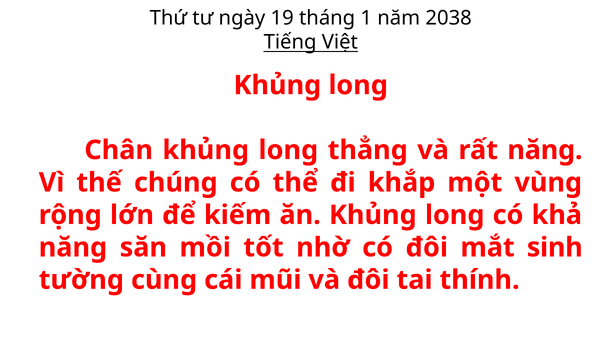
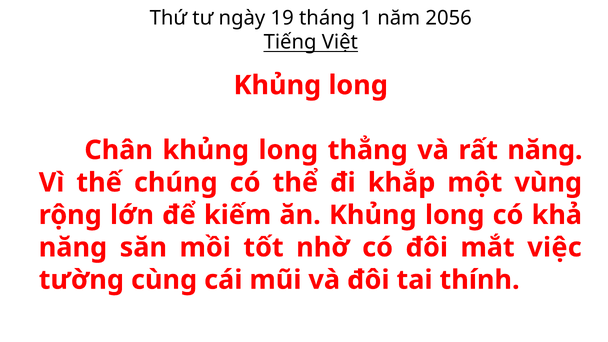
2038: 2038 -> 2056 (449, 18)
sinh: sinh -> việc (555, 247)
